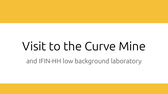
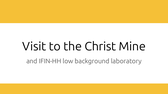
Curve: Curve -> Christ (100, 47)
